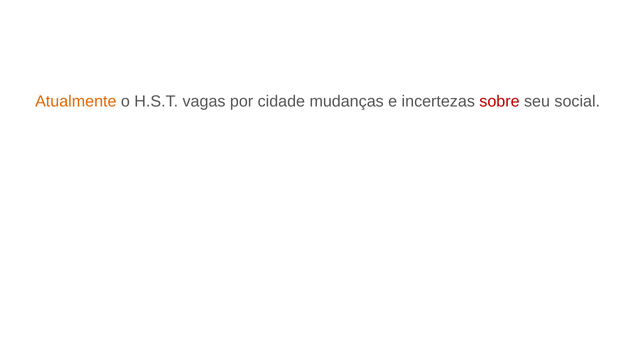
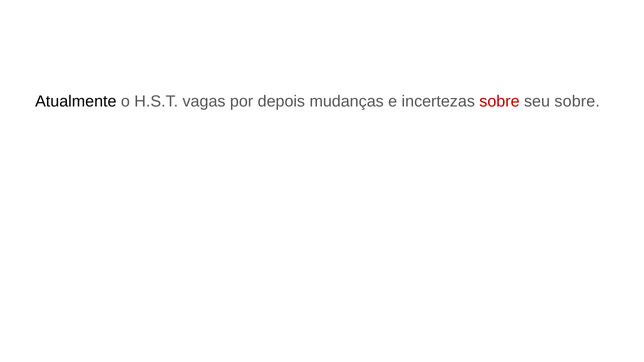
Atualmente colour: orange -> black (76, 101)
cidade: cidade -> depois (281, 101)
seu social: social -> sobre (577, 101)
